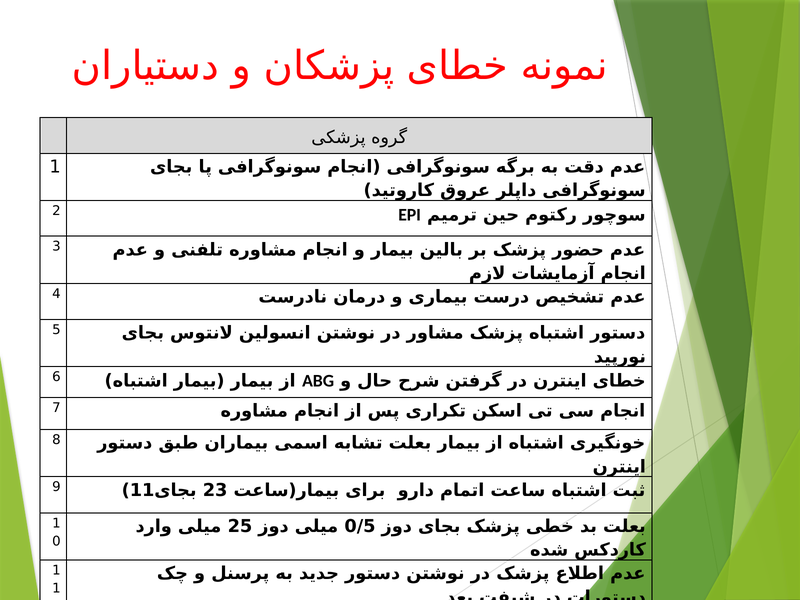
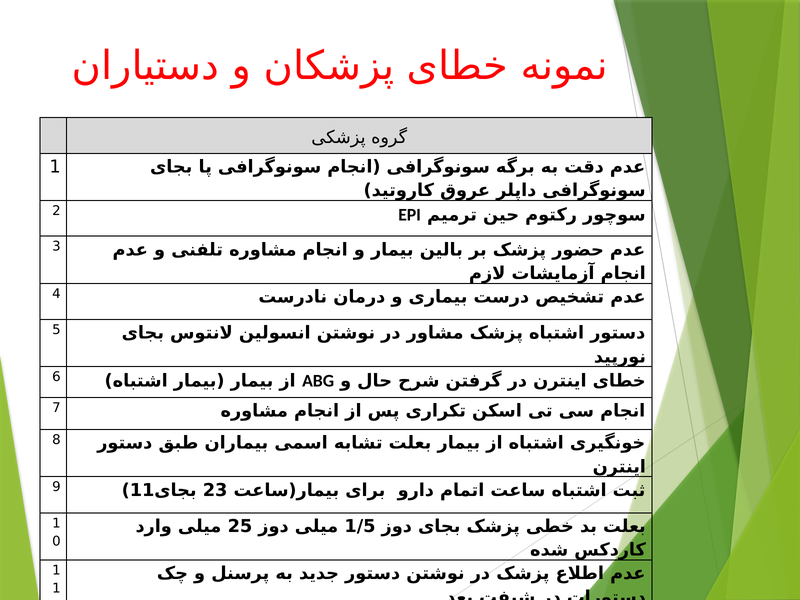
0/5: 0/5 -> 1/5 (360, 526)
